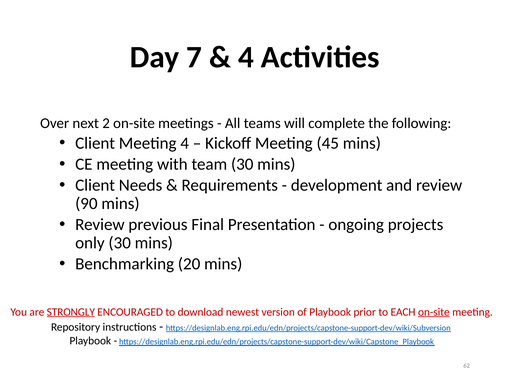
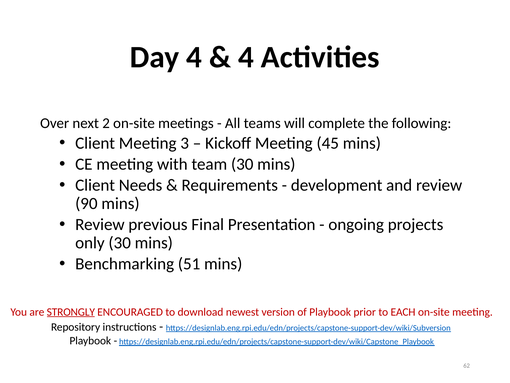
Day 7: 7 -> 4 (194, 57)
Meeting 4: 4 -> 3 (185, 143)
20: 20 -> 51 (189, 264)
on-site underline: present -> none (434, 312)
